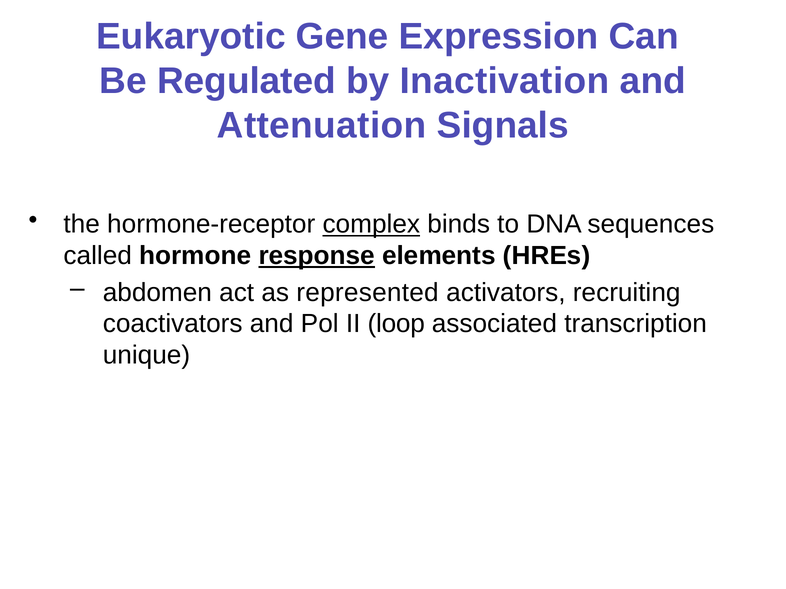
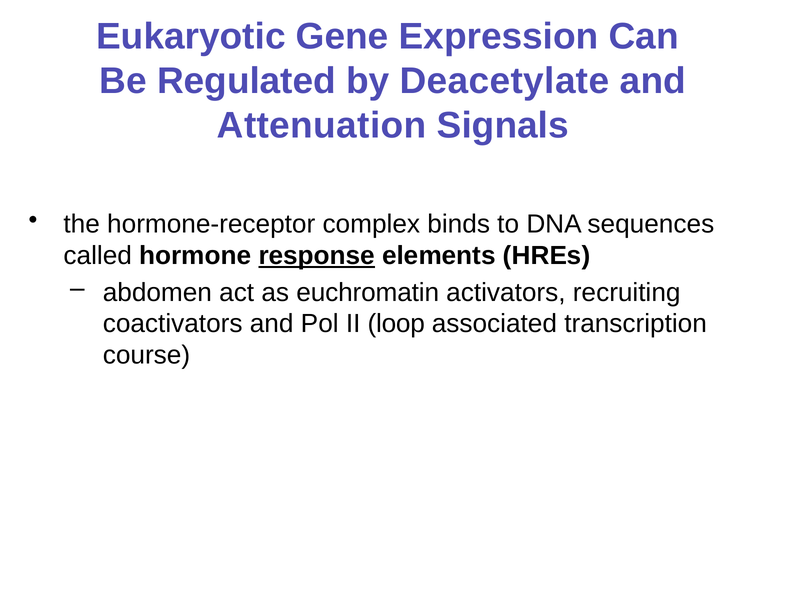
Inactivation: Inactivation -> Deacetylate (504, 81)
complex underline: present -> none (371, 225)
represented: represented -> euchromatin (368, 293)
unique: unique -> course (146, 356)
